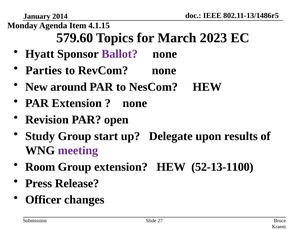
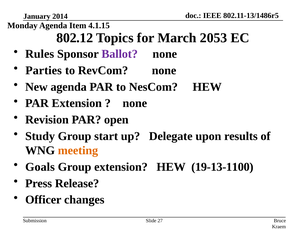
579.60: 579.60 -> 802.12 (75, 38)
2023: 2023 -> 2053 (214, 38)
Hyatt: Hyatt -> Rules (40, 54)
New around: around -> agenda (69, 87)
meeting colour: purple -> orange (78, 150)
Room: Room -> Goals (40, 167)
52-13-1100: 52-13-1100 -> 19-13-1100 (222, 167)
